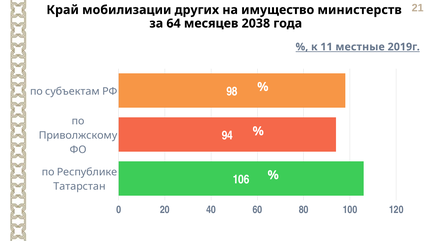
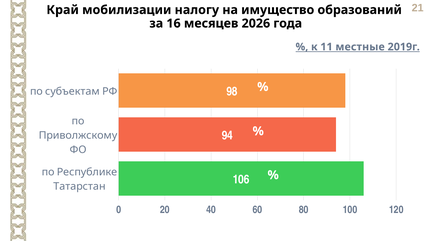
других: других -> налогу (197, 10)
министерств: министерств -> образований (360, 10)
64: 64 -> 16 (174, 23)
2038: 2038 -> 2026 (256, 23)
